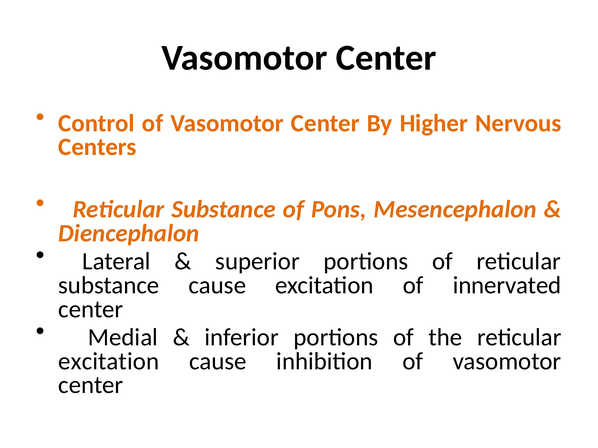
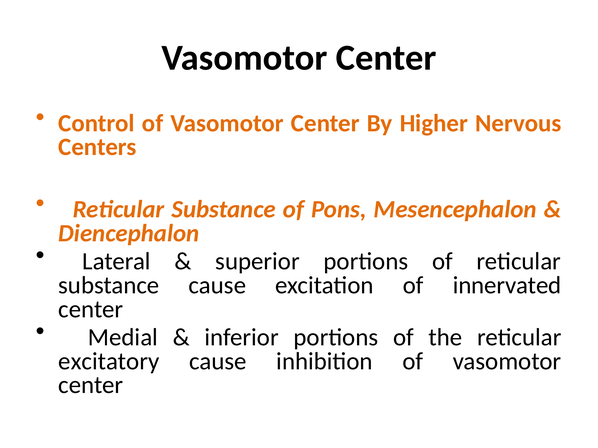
excitation: excitation -> excitatory (109, 362)
